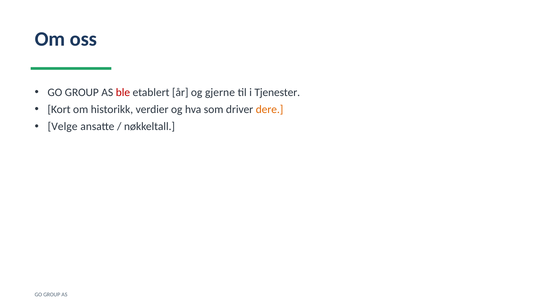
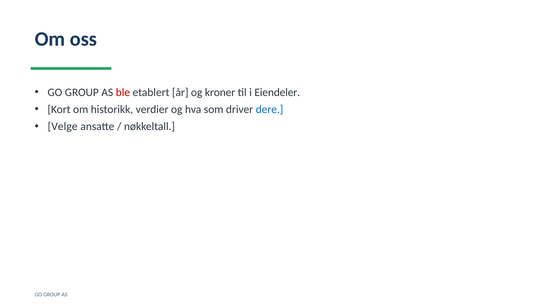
gjerne: gjerne -> kroner (220, 92)
Tjenester: Tjenester -> Eiendeler (277, 92)
dere colour: orange -> blue (270, 110)
